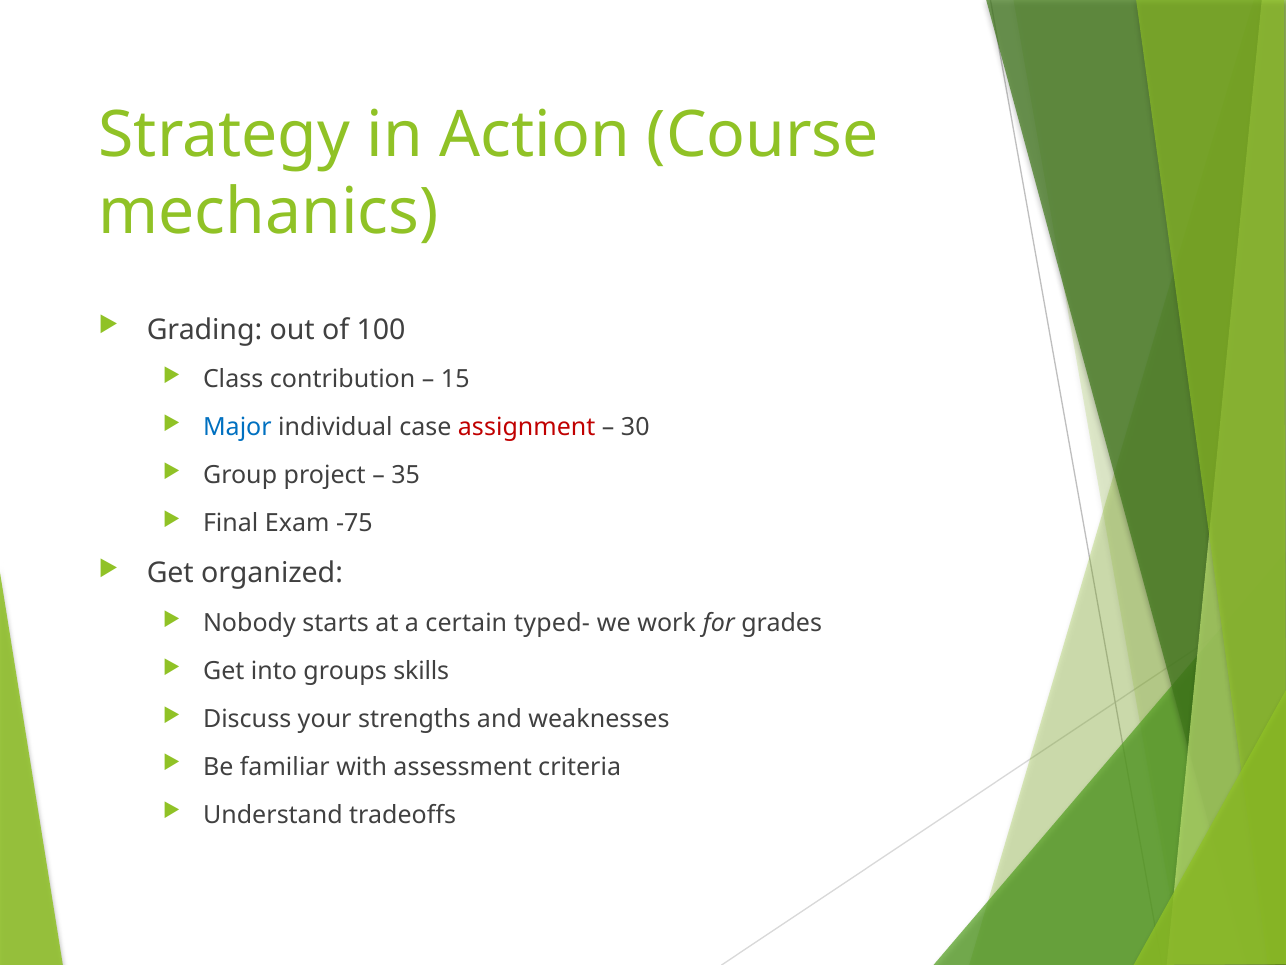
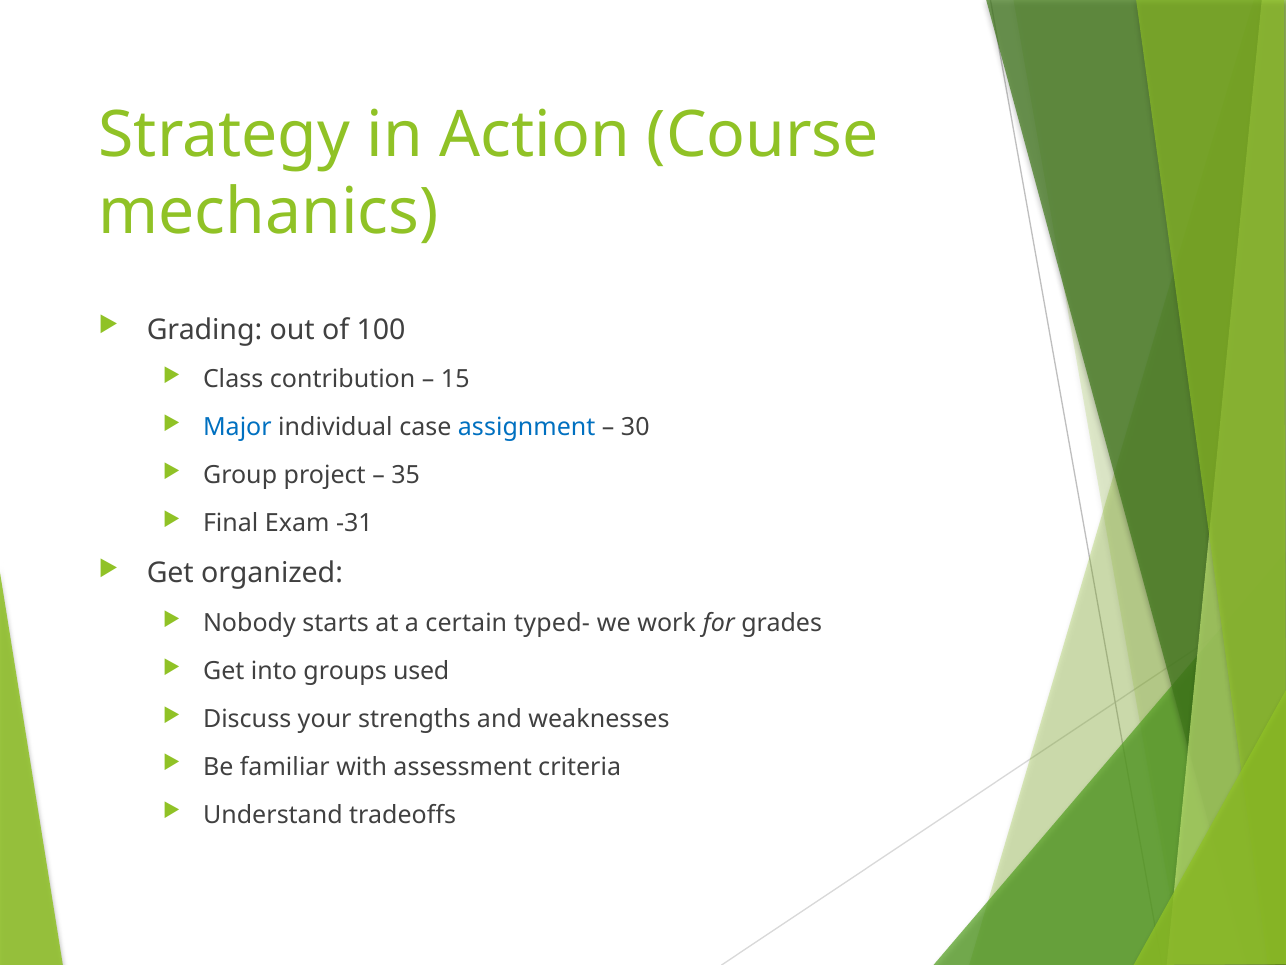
assignment colour: red -> blue (527, 427)
-75: -75 -> -31 (354, 523)
skills: skills -> used (421, 671)
